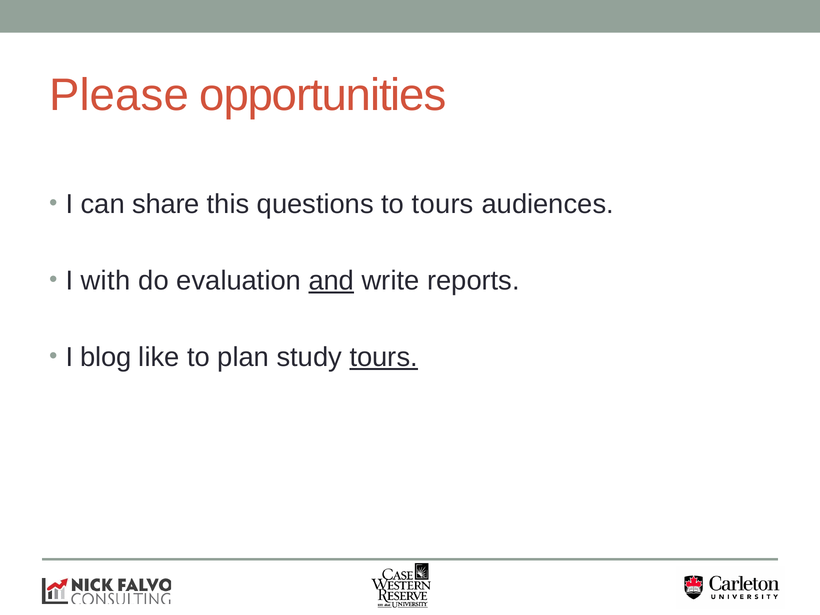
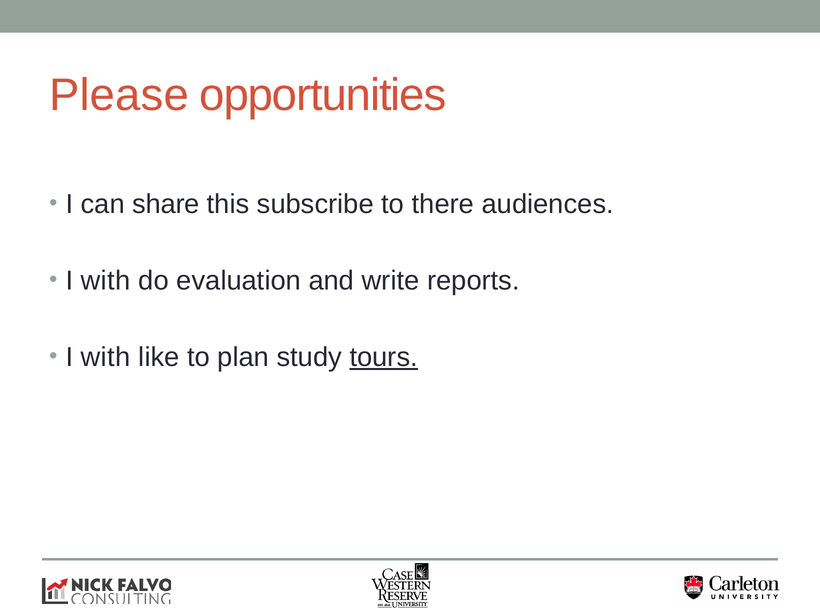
questions: questions -> subscribe (315, 204)
to tours: tours -> there (443, 204)
and underline: present -> none (331, 281)
blog: blog -> with (106, 357)
